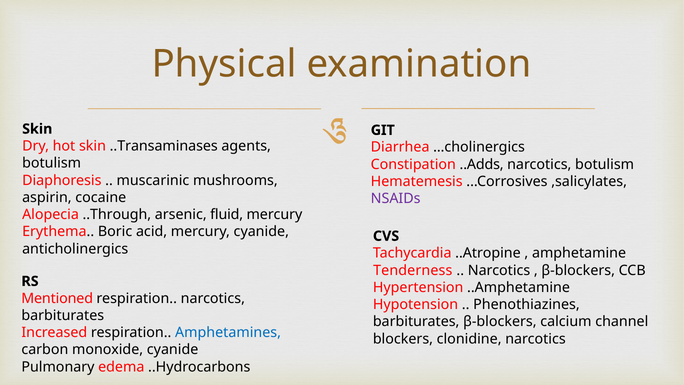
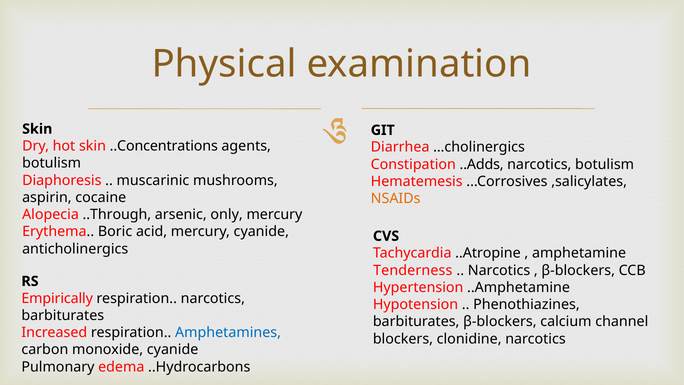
..Transaminases: ..Transaminases -> ..Concentrations (164, 146)
NSAIDs colour: purple -> orange (396, 199)
fluid: fluid -> only (227, 214)
Mentioned: Mentioned -> Empirically (57, 298)
